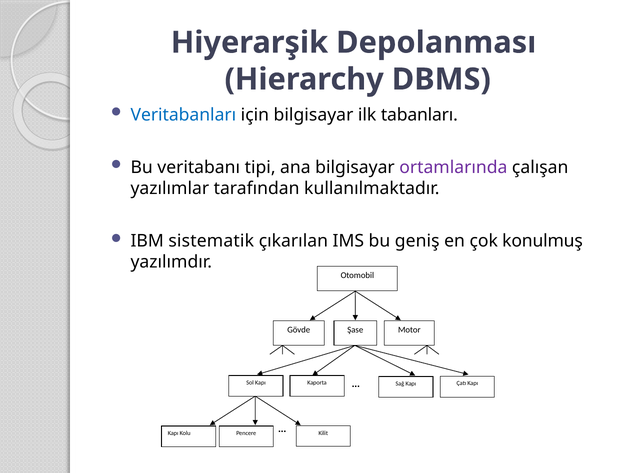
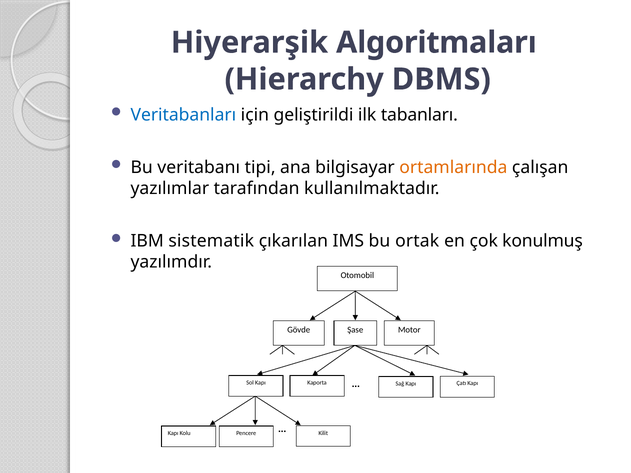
Depolanması: Depolanması -> Algoritmaları (436, 43)
için bilgisayar: bilgisayar -> geliştirildi (314, 115)
ortamlarında colour: purple -> orange (453, 167)
geniş: geniş -> ortak (417, 241)
